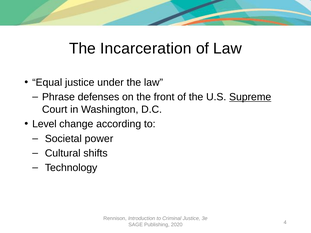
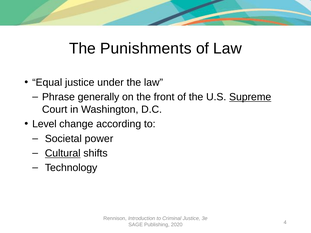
Incarceration: Incarceration -> Punishments (146, 48)
defenses: defenses -> generally (98, 97)
Cultural underline: none -> present (63, 153)
